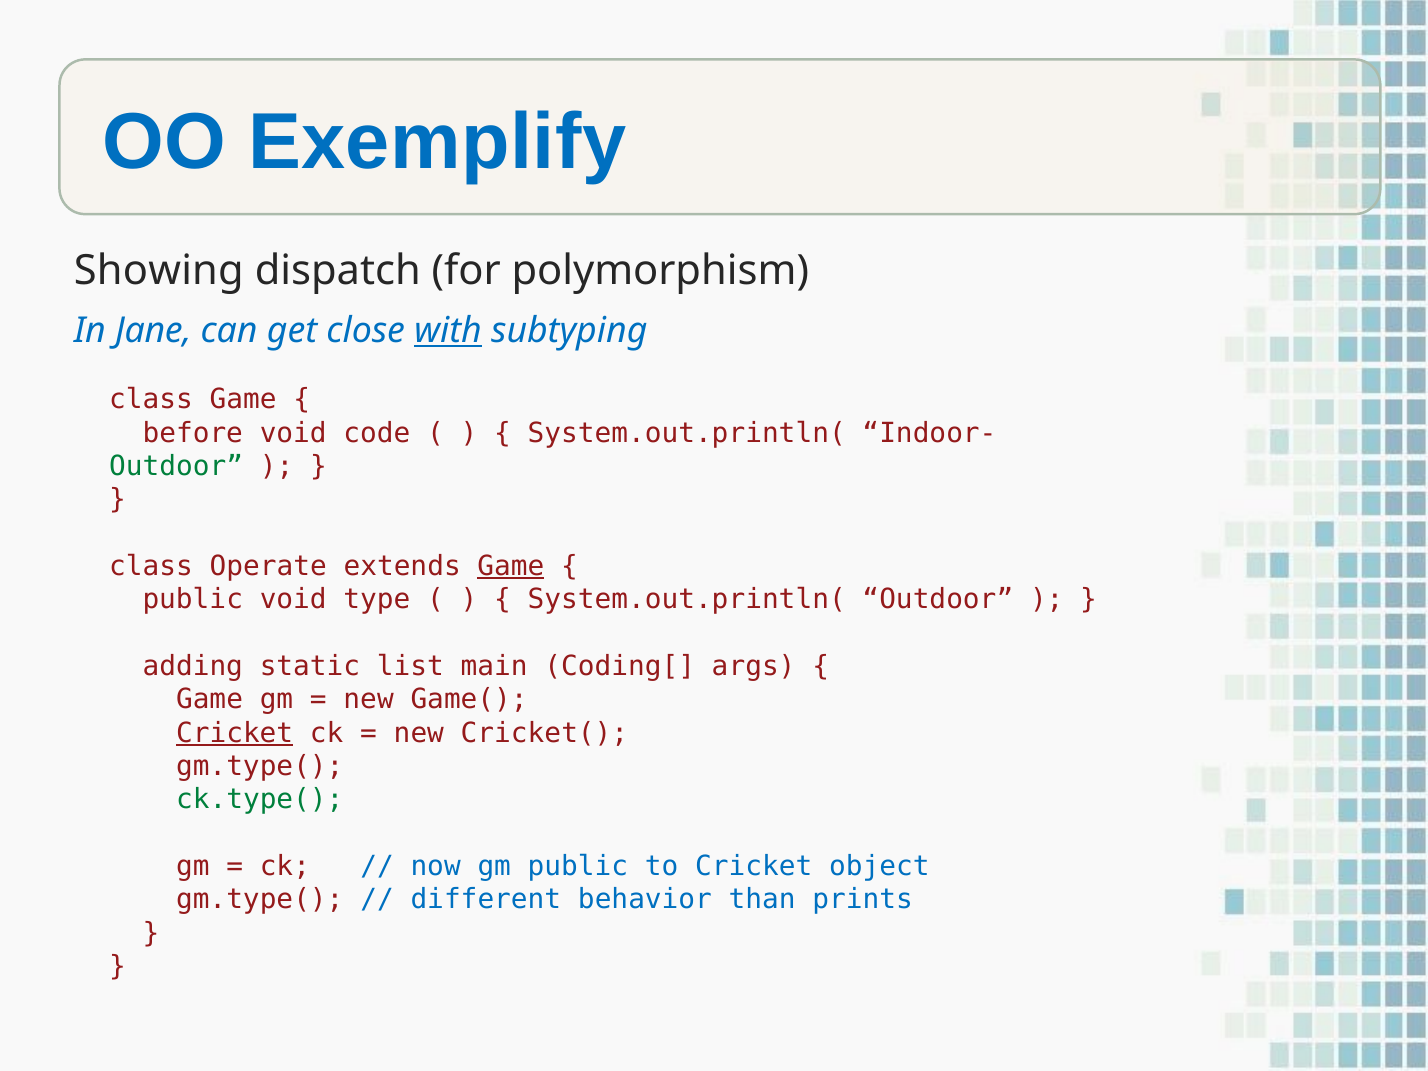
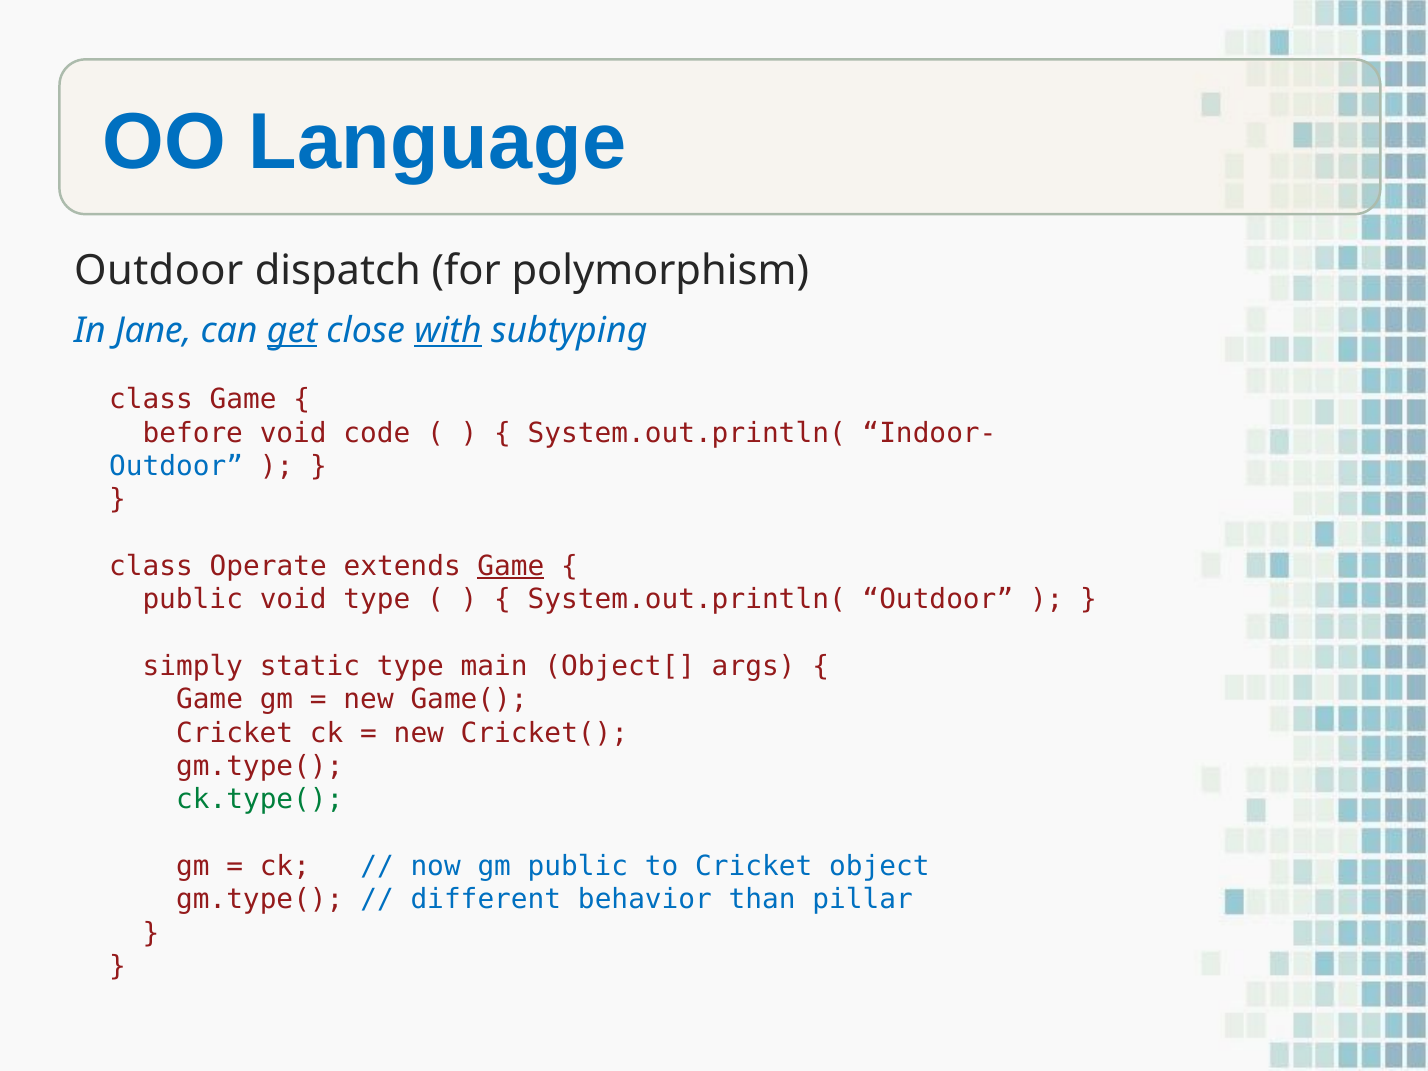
Exemplify: Exemplify -> Language (437, 142)
Showing: Showing -> Outdoor (159, 270)
get underline: none -> present (292, 331)
Outdoor colour: green -> blue (176, 466)
adding: adding -> simply (193, 666)
static list: list -> type (410, 666)
Coding[: Coding[ -> Object[ (620, 666)
Cricket underline: present -> none (235, 733)
prints: prints -> pillar (863, 900)
